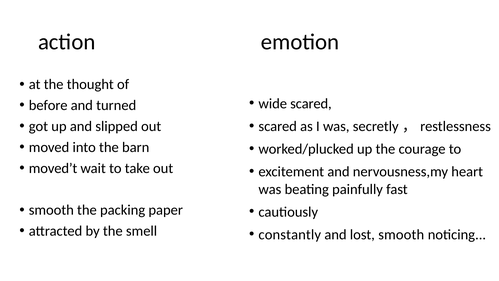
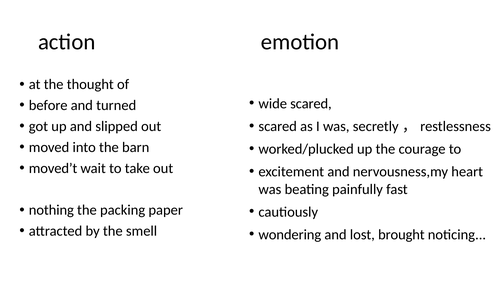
smooth: smooth -> nothing (51, 210)
constantly: constantly -> wondering (290, 234)
lost smooth: smooth -> brought (401, 234)
